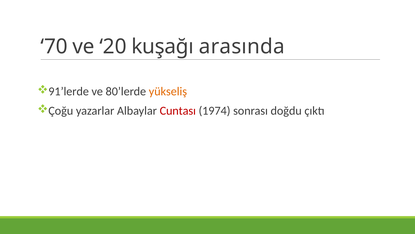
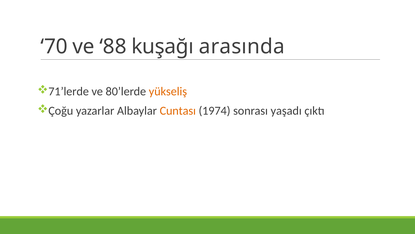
20: 20 -> 88 (113, 46)
91’lerde: 91’lerde -> 71’lerde (69, 91)
Cuntası colour: red -> orange (178, 111)
doğdu: doğdu -> yaşadı (286, 111)
